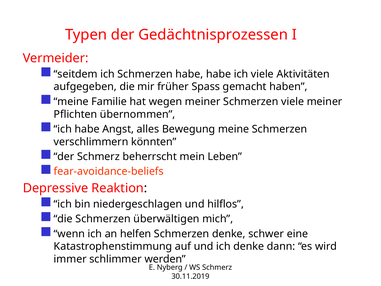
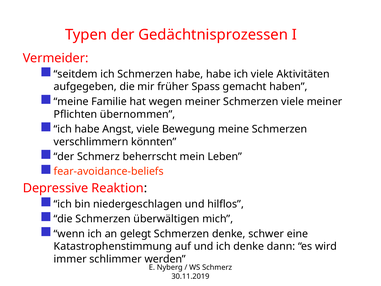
Angst alles: alles -> viele (148, 129)
helfen: helfen -> gelegt (136, 234)
